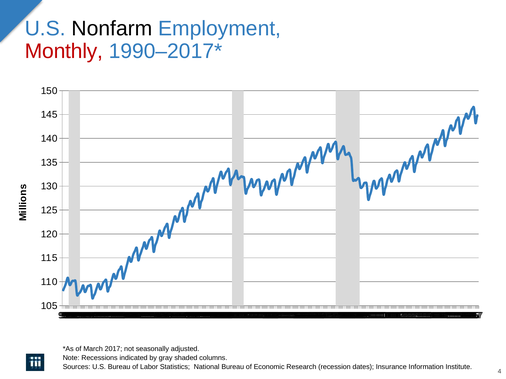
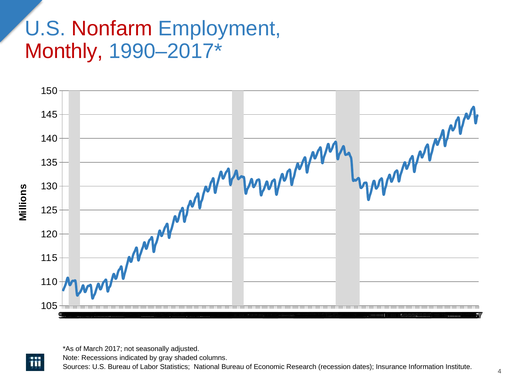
Nonfarm colour: black -> red (112, 29)
